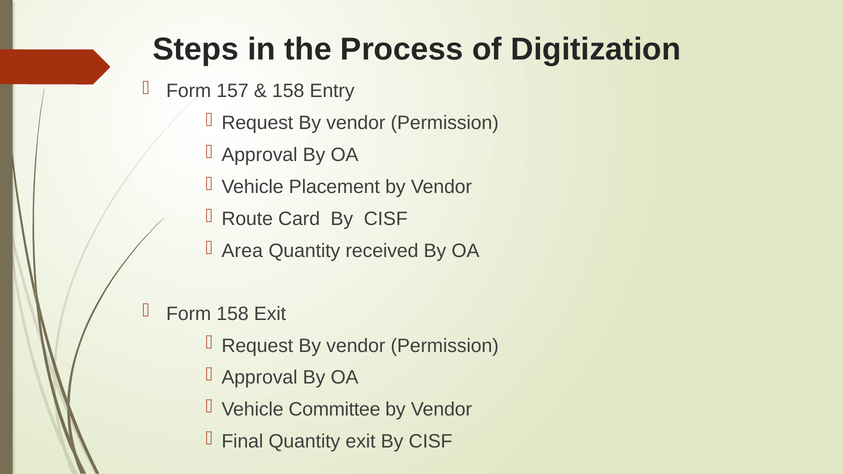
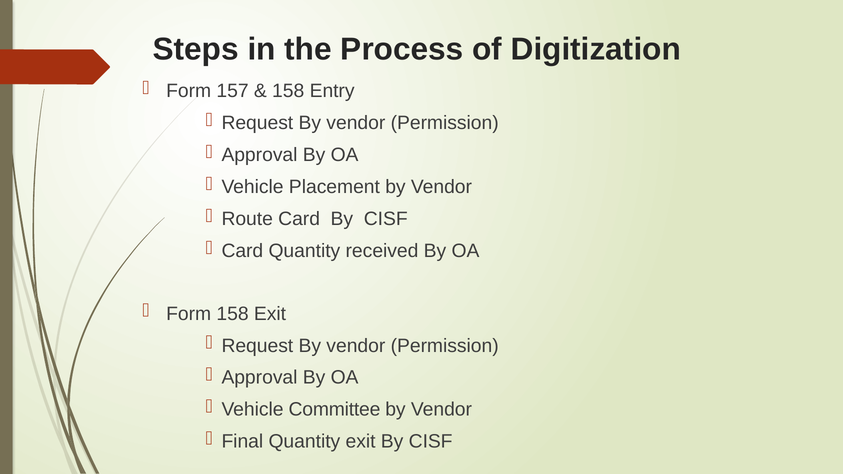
Area: Area -> Card (242, 251)
